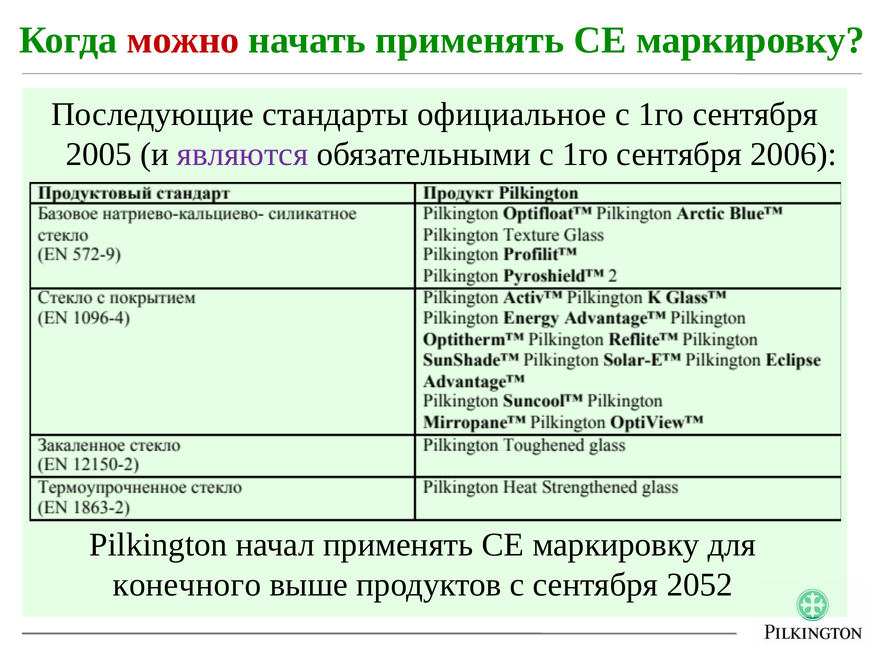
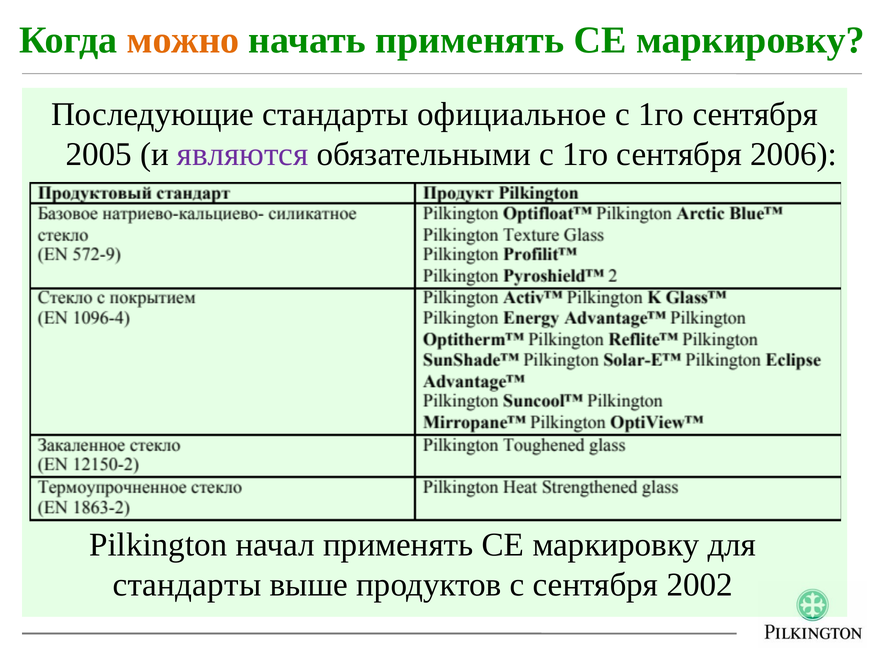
можно colour: red -> orange (183, 40)
конечного: конечного -> стандарты (187, 585)
2052: 2052 -> 2002 (700, 585)
